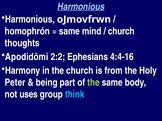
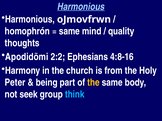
church: church -> quality (121, 31)
4:4-16: 4:4-16 -> 4:8-16 (122, 57)
the colour: light green -> yellow (93, 83)
uses: uses -> seek (29, 95)
